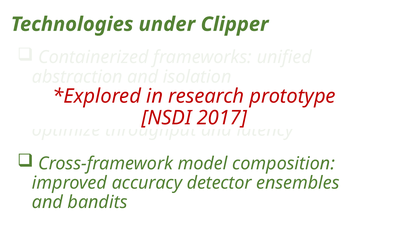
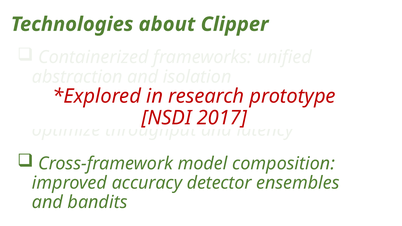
under: under -> about (167, 24)
